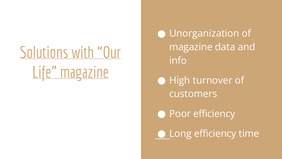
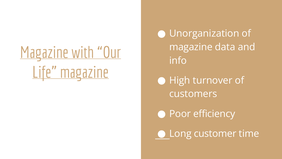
Solutions: Solutions -> Magazine (44, 52)
Long efficiency: efficiency -> customer (215, 133)
